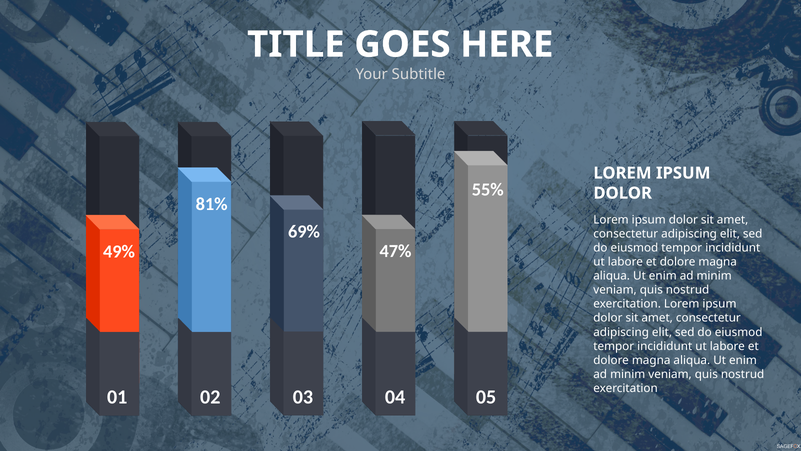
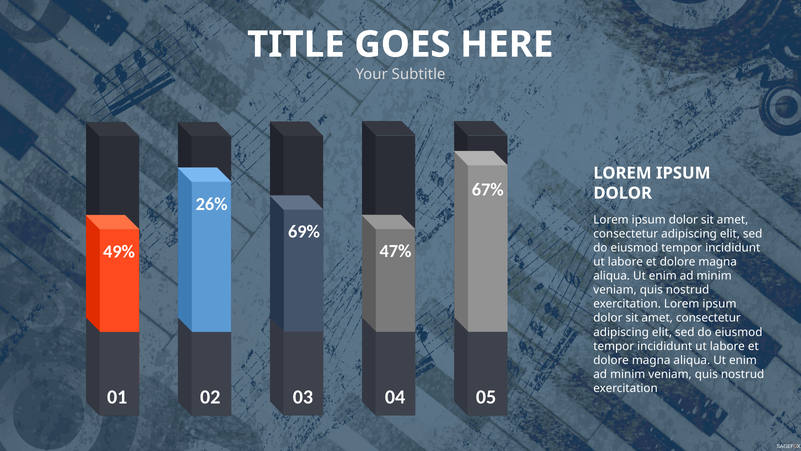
55%: 55% -> 67% (488, 190)
81%: 81% -> 26% (212, 204)
